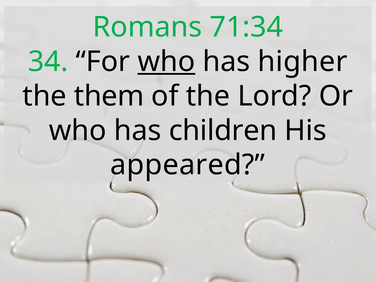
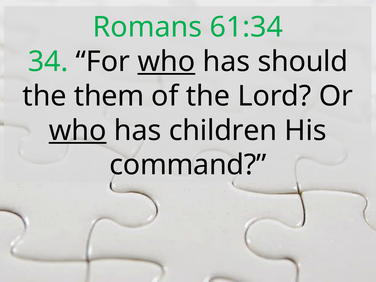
71:34: 71:34 -> 61:34 (246, 27)
higher: higher -> should (303, 62)
who underline: none -> present (78, 131)
appeared: appeared -> command (188, 165)
